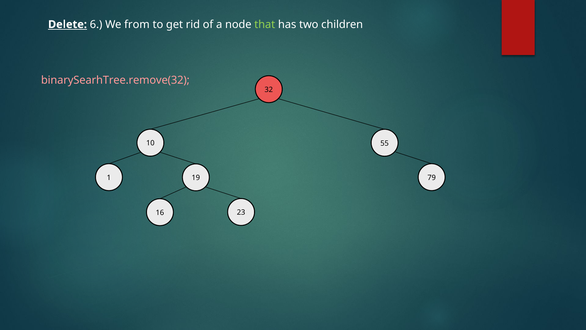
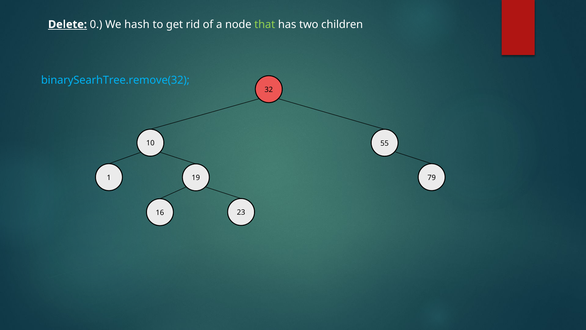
6: 6 -> 0 (96, 24)
from: from -> hash (137, 24)
binarySearhTree.remove(32 colour: pink -> light blue (115, 80)
